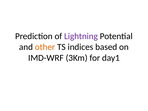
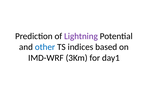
other colour: orange -> blue (45, 47)
